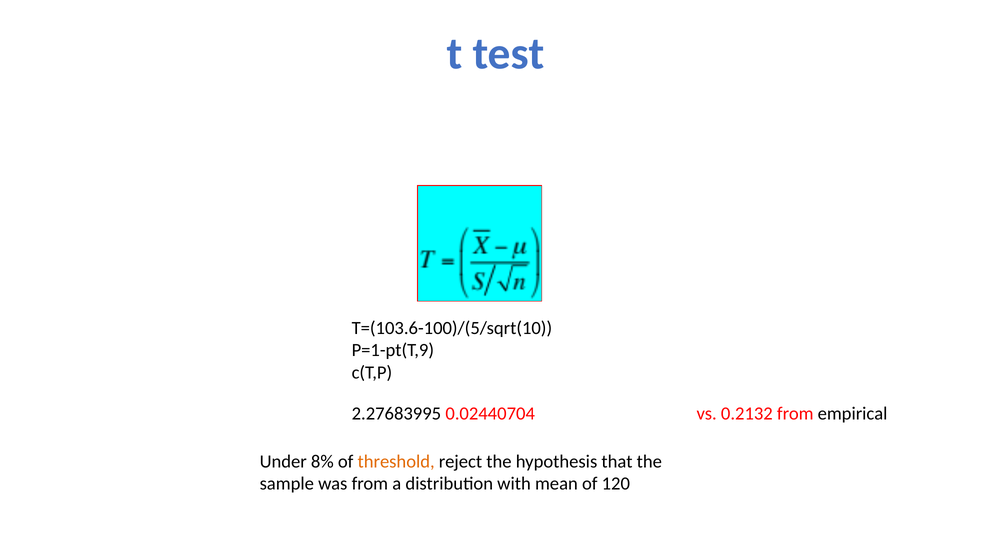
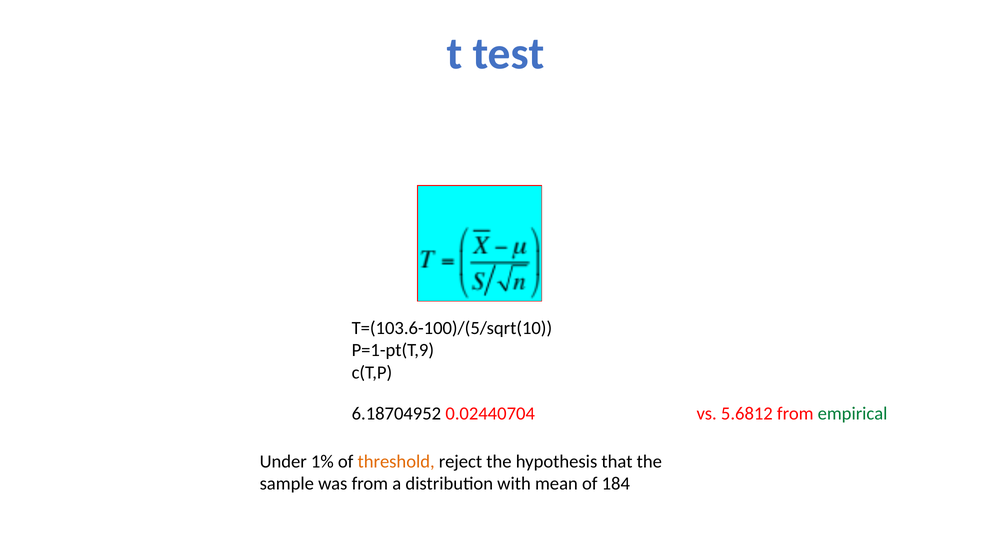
2.27683995: 2.27683995 -> 6.18704952 (396, 414)
0.2132: 0.2132 -> 5.6812 (747, 414)
empirical colour: black -> green (853, 414)
8%: 8% -> 1% (322, 462)
120: 120 -> 184 (616, 484)
